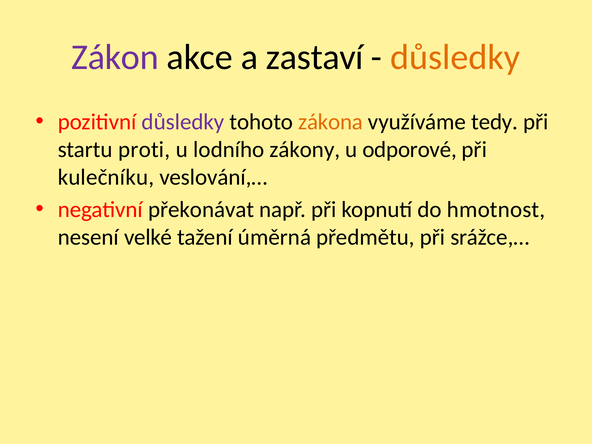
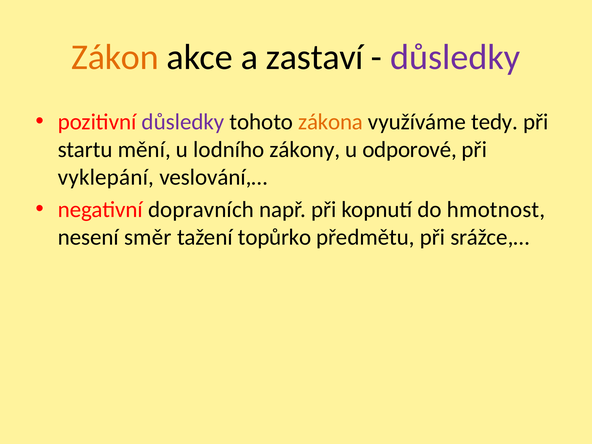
Zákon colour: purple -> orange (115, 57)
důsledky colour: orange -> purple (455, 57)
proti: proti -> mění (144, 150)
kulečníku: kulečníku -> vyklepání (106, 177)
překonávat: překonávat -> dopravních (201, 210)
velké: velké -> směr (148, 237)
úměrná: úměrná -> topůrko (275, 237)
